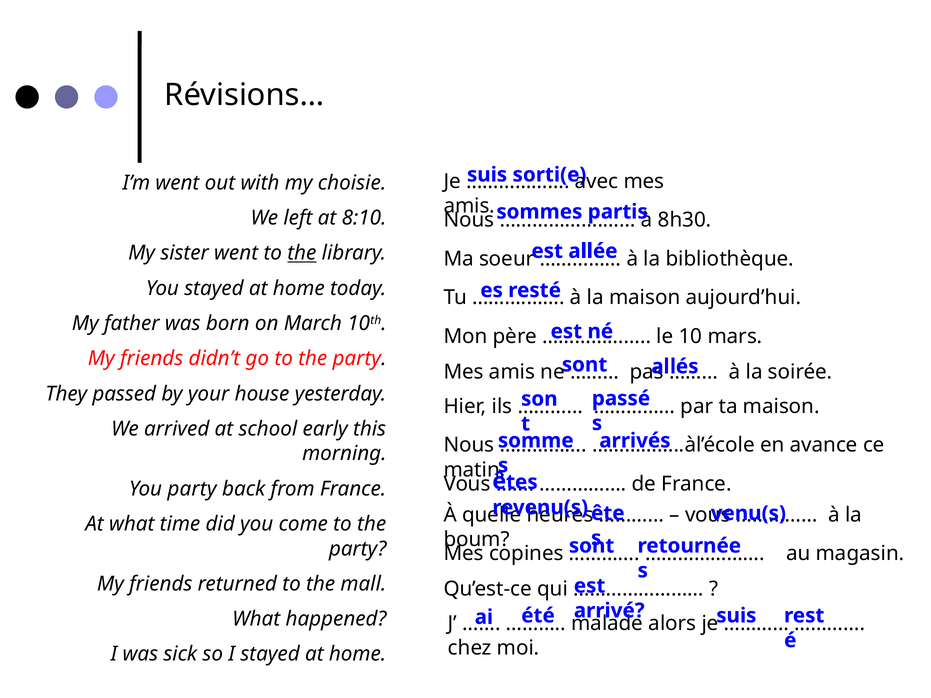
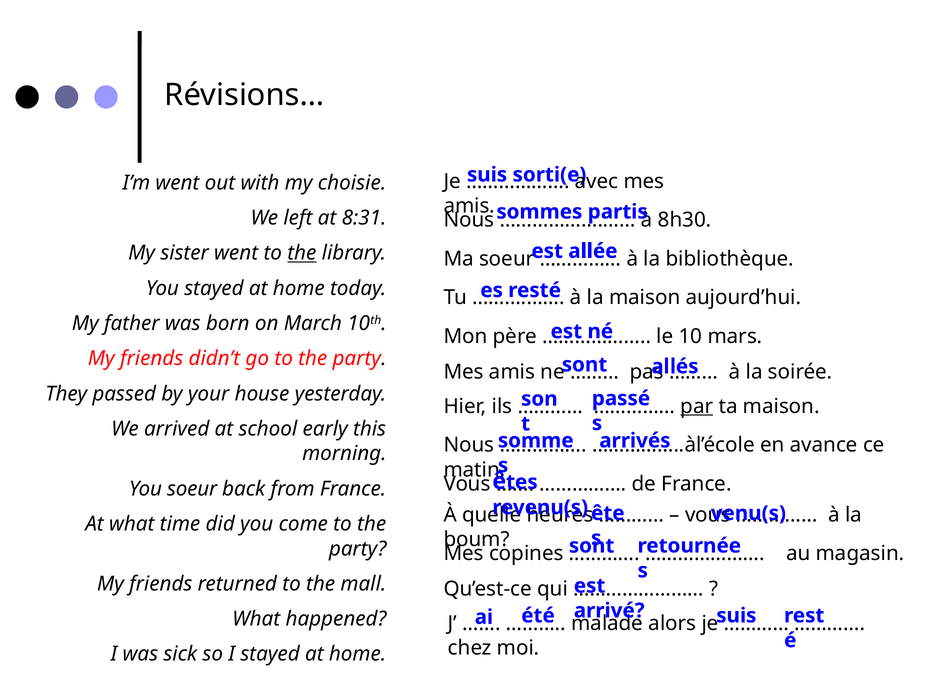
8:10: 8:10 -> 8:31 (364, 218)
par underline: none -> present (697, 406)
You party: party -> soeur (192, 489)
